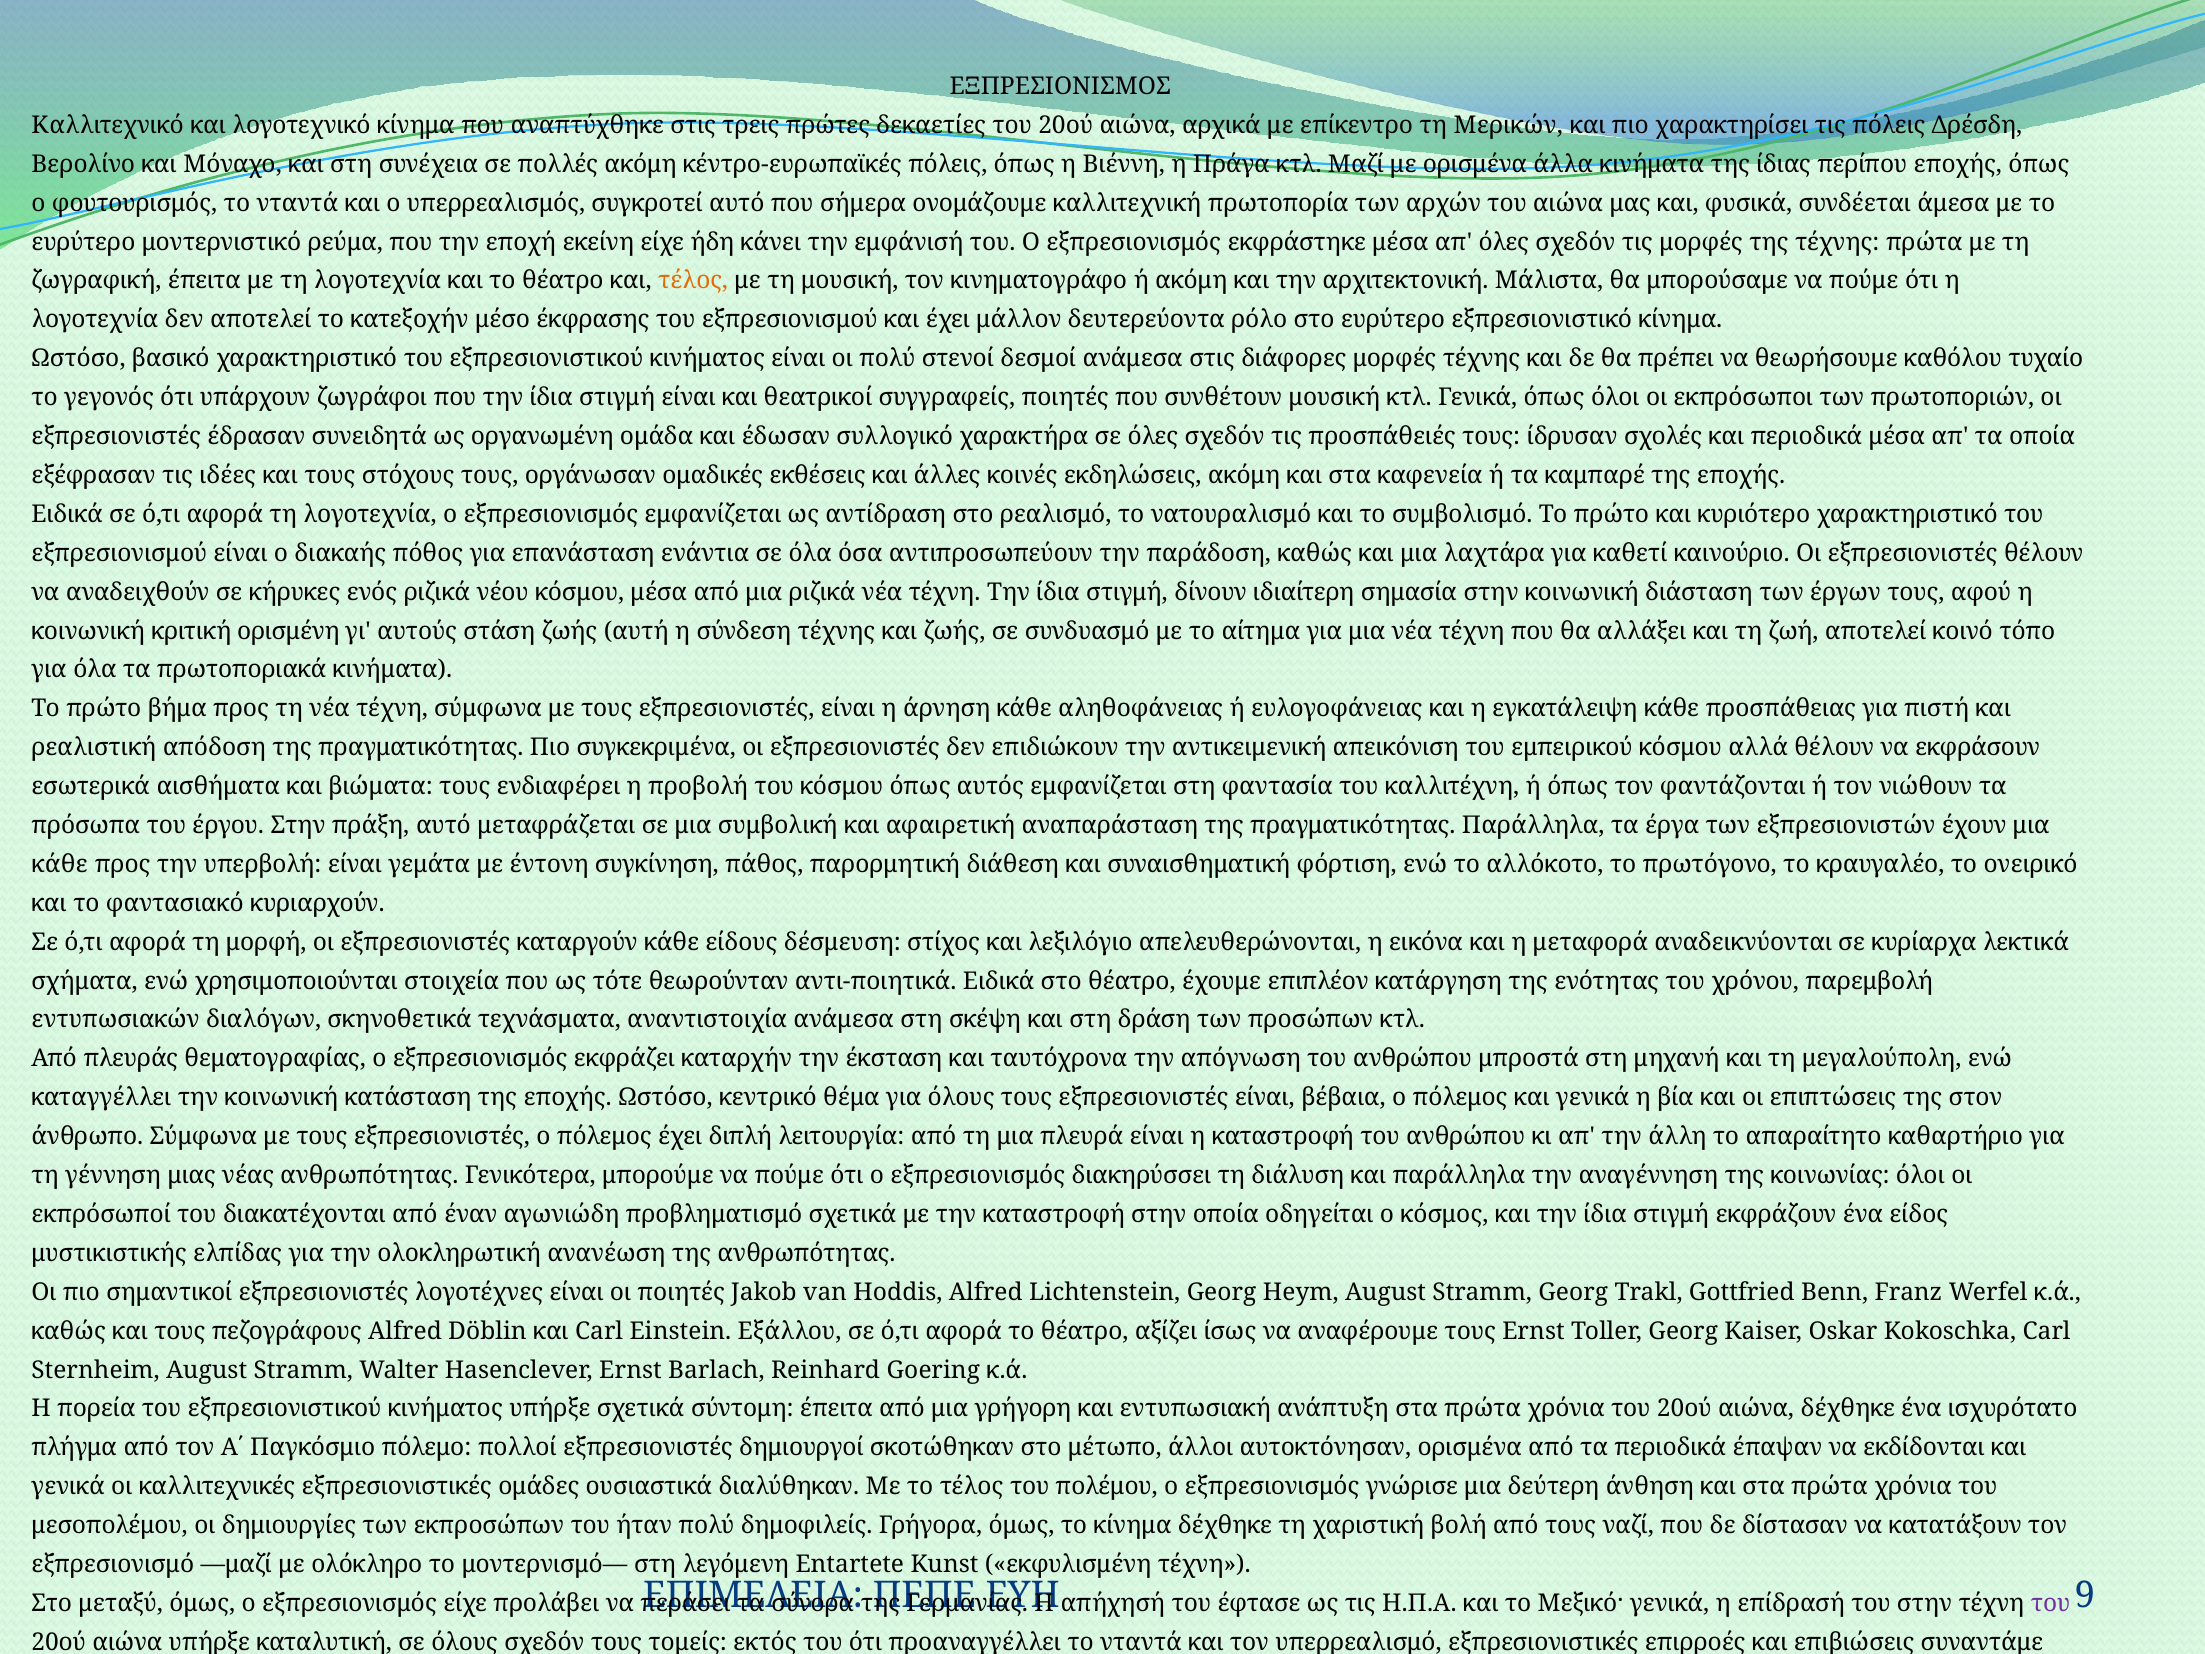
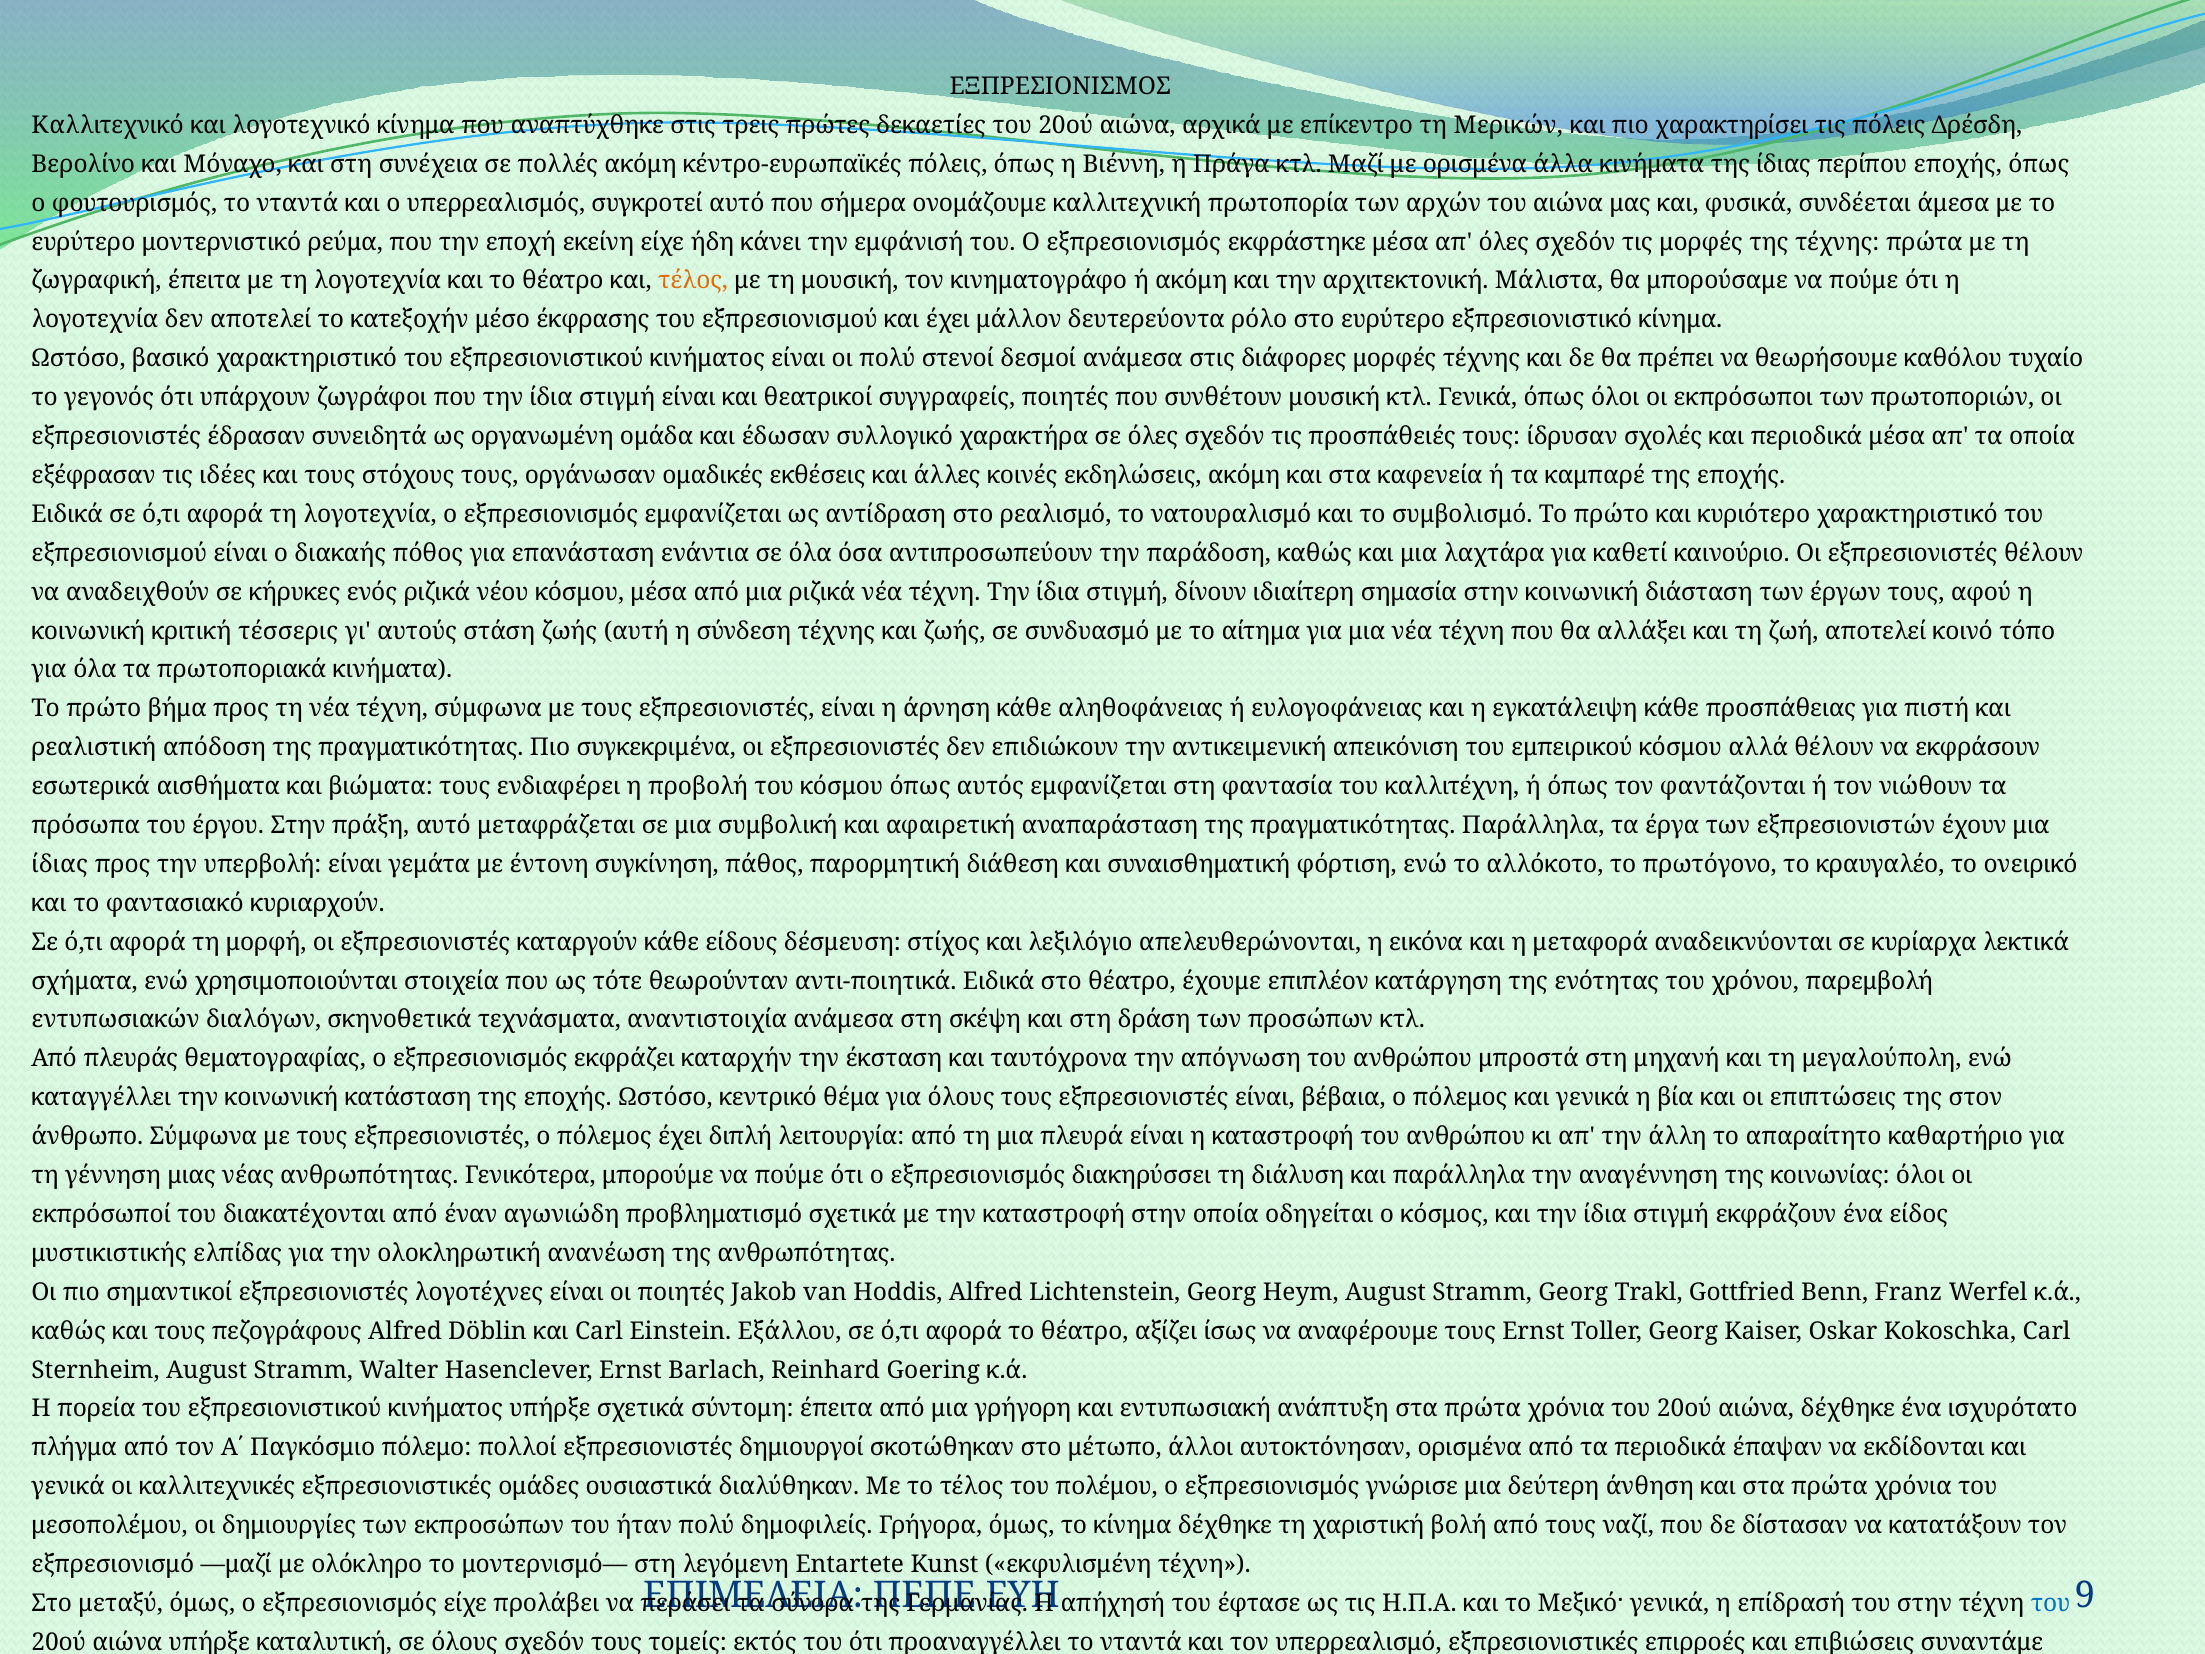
ορισμένη: ορισμένη -> τέσσερις (288, 631)
κάθε: κάθε -> ίδιας (60, 864)
του colour: purple -> blue (2051, 1603)
